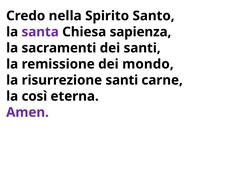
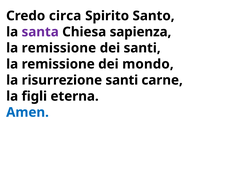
nella: nella -> circa (65, 16)
sacramenti: sacramenti -> remissione (59, 48)
così: così -> figli (34, 96)
Amen colour: purple -> blue (27, 112)
